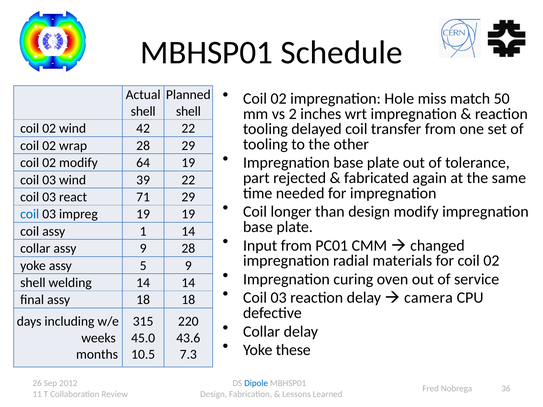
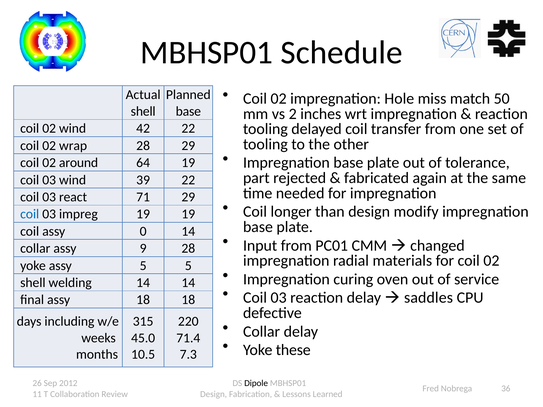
shell: shell -> base (188, 111)
02 modify: modify -> around (79, 163)
1: 1 -> 0 (143, 231)
5 9: 9 -> 5 (188, 266)
camera: camera -> saddles (428, 298)
43.6: 43.6 -> 71.4 (188, 338)
Dipole colour: blue -> black (256, 383)
